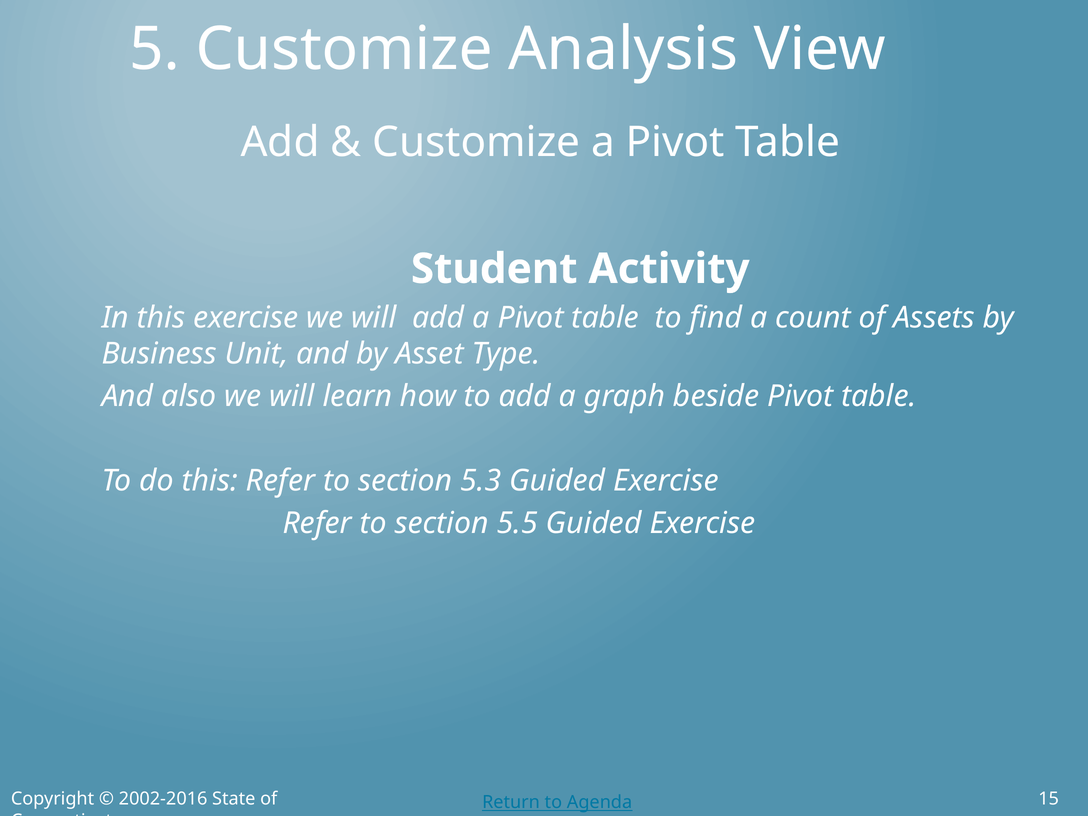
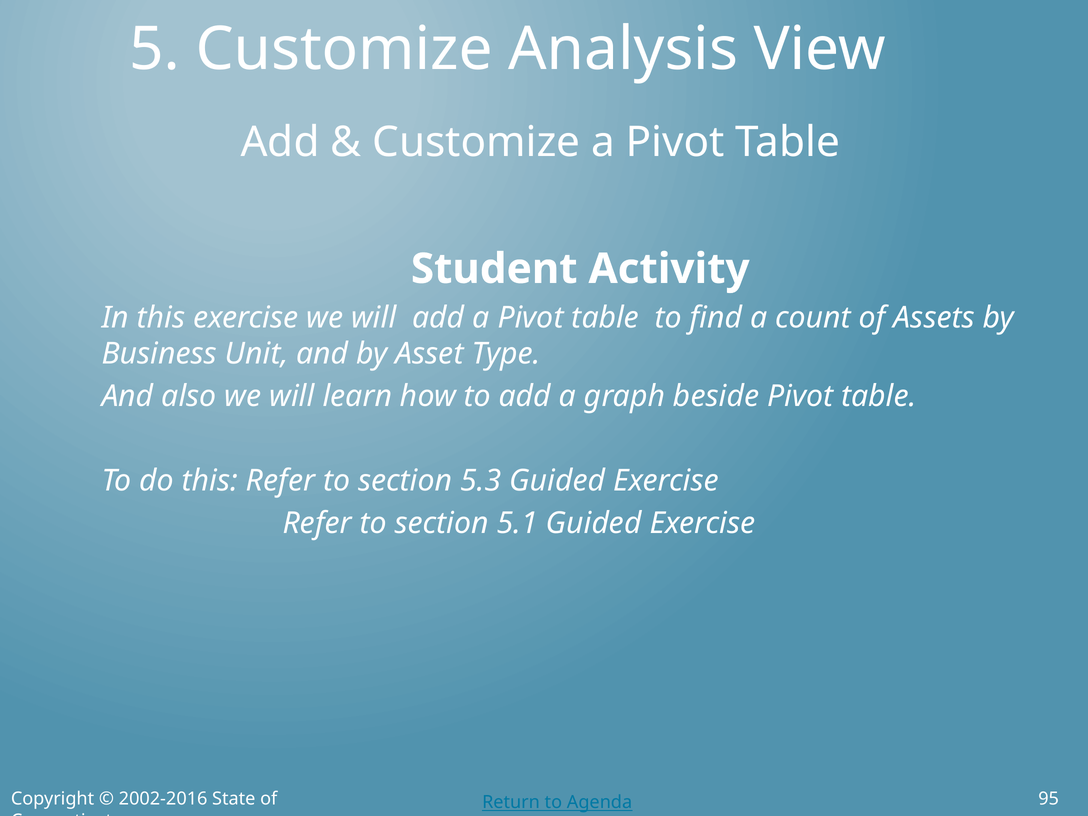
5.5: 5.5 -> 5.1 (517, 523)
15: 15 -> 95 (1049, 799)
